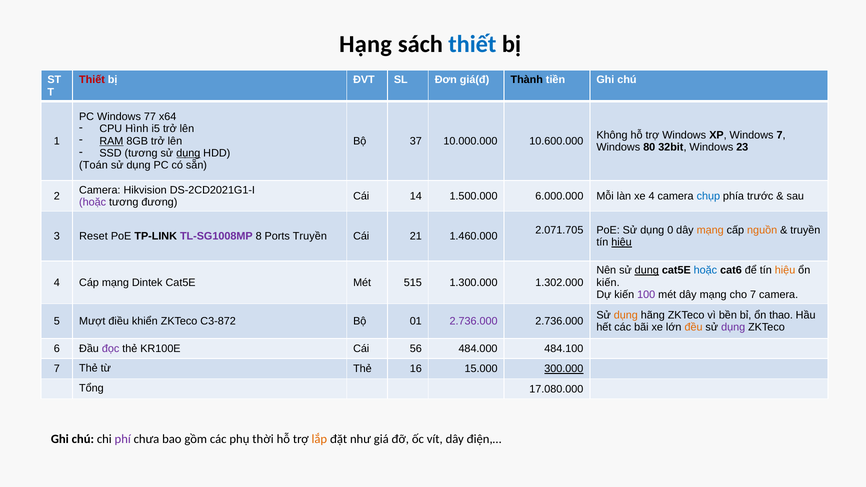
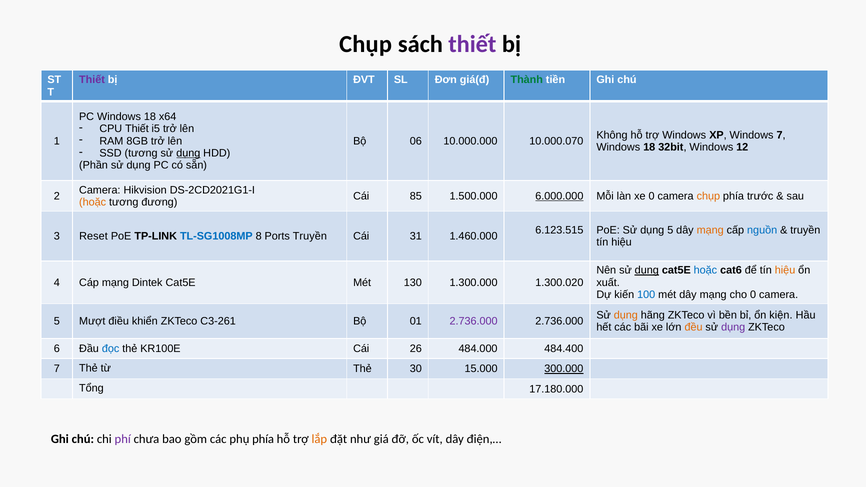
Hạng: Hạng -> Chụp (366, 44)
thiết colour: blue -> purple (472, 44)
Thiết colour: red -> purple (92, 80)
Thành colour: black -> green (527, 80)
PC Windows 77: 77 -> 18 (150, 117)
CPU Hình: Hình -> Thiết (137, 129)
RAM underline: present -> none (111, 141)
37: 37 -> 06 (416, 141)
10.600.000: 10.600.000 -> 10.000.070 (556, 141)
80: 80 -> 18 (649, 147)
23: 23 -> 12 (742, 147)
Toán: Toán -> Phần (94, 165)
14: 14 -> 85 (416, 196)
6.000.000 underline: none -> present (559, 196)
xe 4: 4 -> 0 (652, 196)
chụp colour: blue -> orange (708, 196)
hoặc colour: purple -> orange (93, 202)
2.071.705: 2.071.705 -> 6.123.515 (559, 230)
dụng 0: 0 -> 5 (670, 230)
nguồn colour: orange -> blue (762, 230)
TL-SG1008MP colour: purple -> blue (216, 236)
21: 21 -> 31 (416, 236)
hiệu underline: present -> none (622, 242)
515: 515 -> 130 (413, 283)
1.302.000: 1.302.000 -> 1.300.020 (559, 283)
kiến: kiến -> xuất (608, 283)
100 colour: purple -> blue (646, 295)
cho 7: 7 -> 0 (753, 295)
thao: thao -> kiện (781, 315)
C3-872: C3-872 -> C3-261 (218, 321)
đọc colour: purple -> blue (111, 349)
56: 56 -> 26 (416, 349)
484.100: 484.100 -> 484.400 (564, 349)
16: 16 -> 30 (416, 369)
17.080.000: 17.080.000 -> 17.180.000 (556, 389)
phụ thời: thời -> phía (263, 439)
